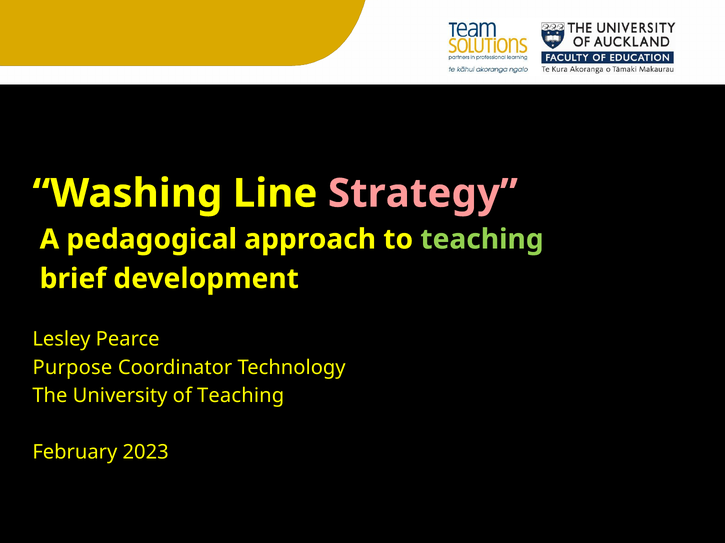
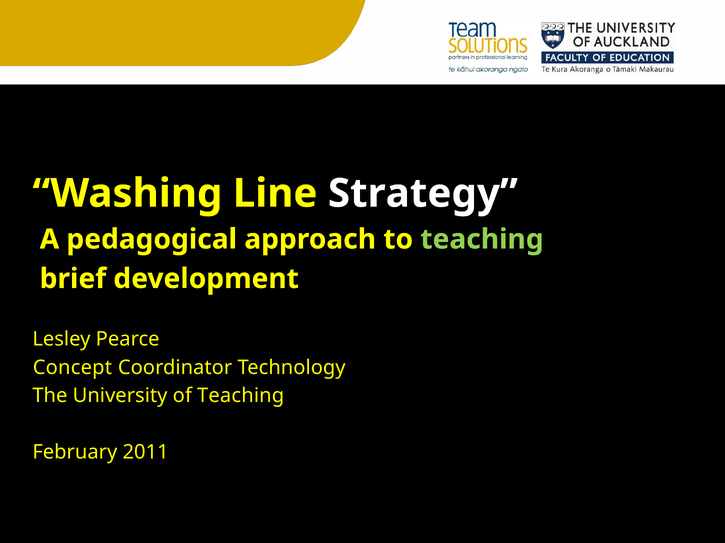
Strategy colour: pink -> white (423, 194)
Purpose: Purpose -> Concept (72, 368)
2023: 2023 -> 2011 (146, 453)
